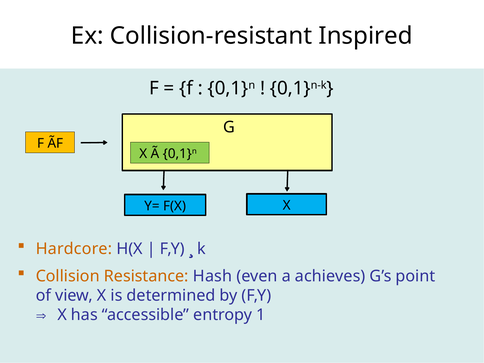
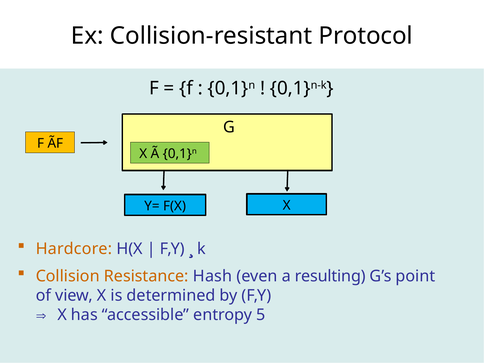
Inspired: Inspired -> Protocol (366, 36)
achieves: achieves -> resulting (330, 276)
1: 1 -> 5 (261, 315)
